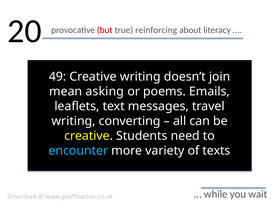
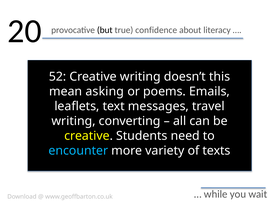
but colour: red -> black (105, 30)
reinforcing: reinforcing -> confidence (156, 30)
49: 49 -> 52 (58, 77)
join: join -> this (220, 77)
